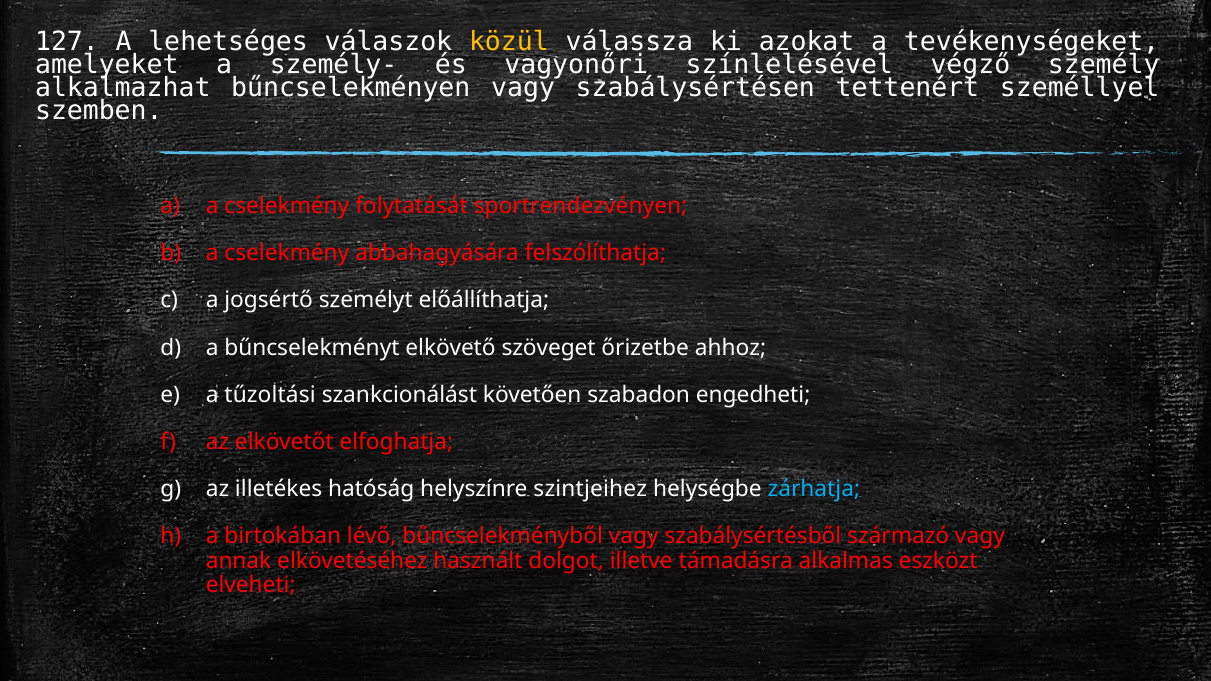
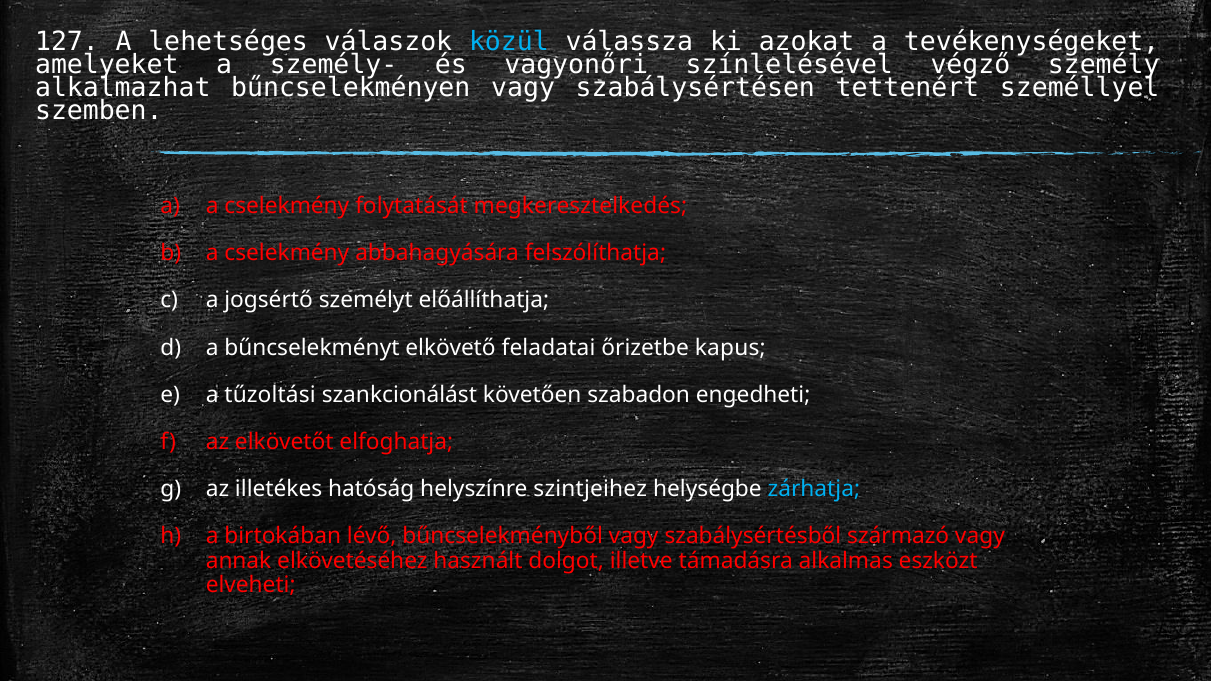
közül colour: yellow -> light blue (509, 42)
sportrendezvényen: sportrendezvényen -> megkeresztelkedés (581, 206)
szöveget: szöveget -> feladatai (549, 348)
ahhoz: ahhoz -> kapus (730, 348)
